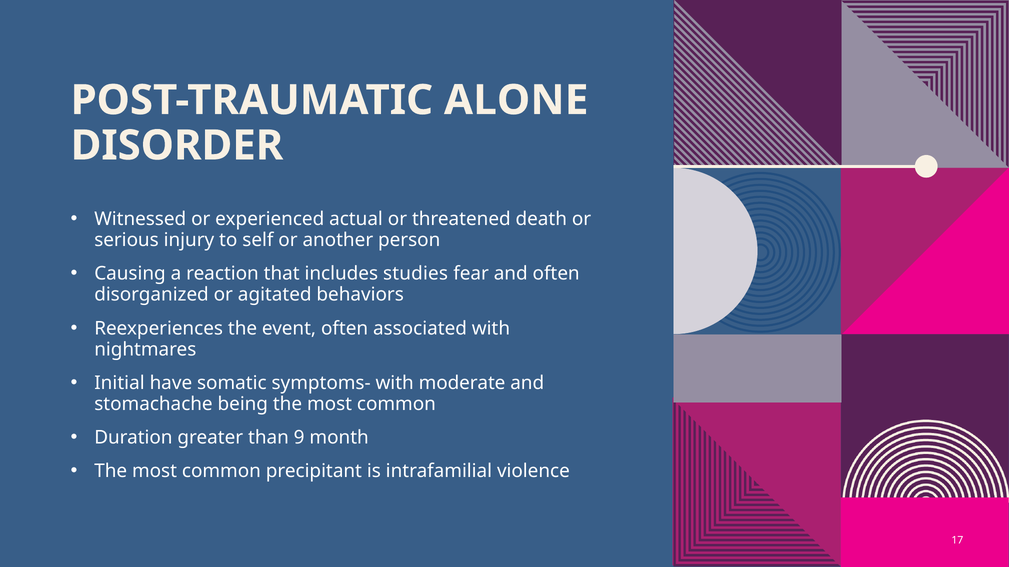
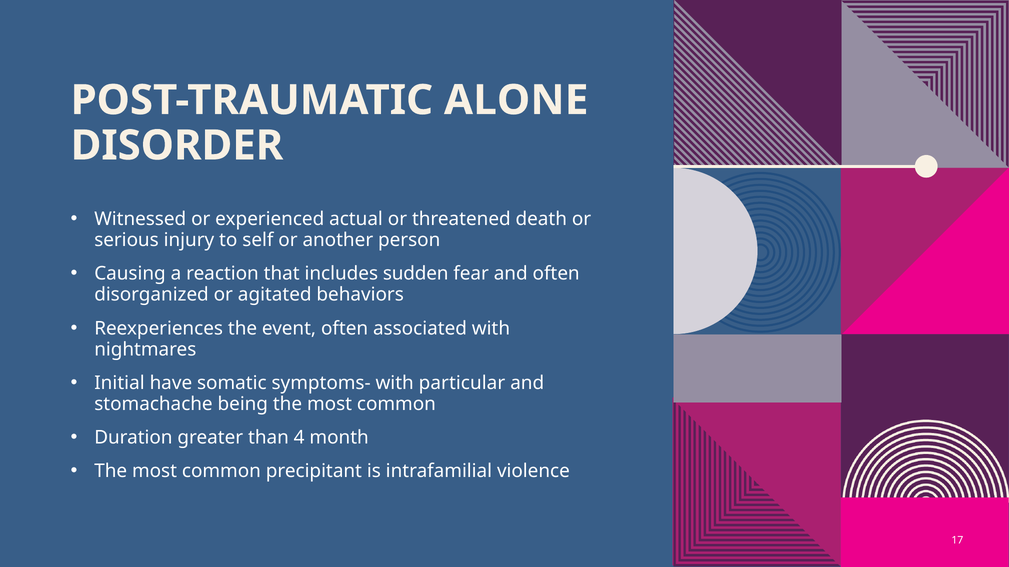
studies: studies -> sudden (416, 274)
moderate: moderate -> particular (462, 383)
9: 9 -> 4 (299, 438)
